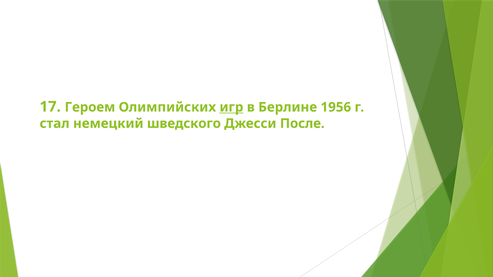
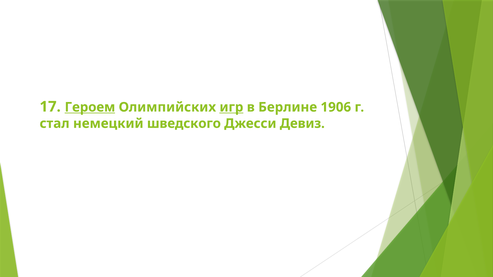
Героем underline: none -> present (90, 107)
1956: 1956 -> 1906 (336, 107)
После: После -> Девиз (302, 124)
